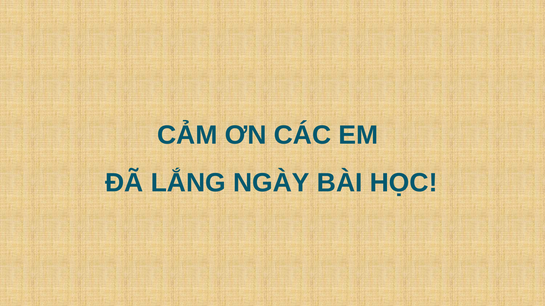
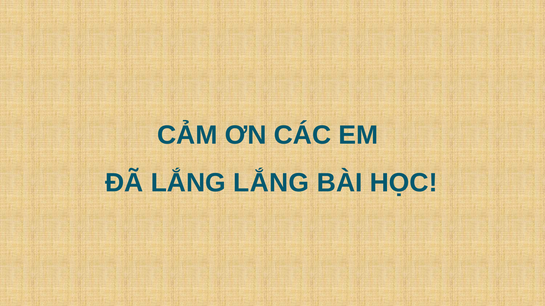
LẮNG NGÀY: NGÀY -> LẮNG (271, 183)
